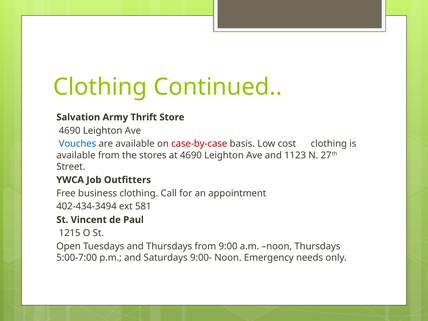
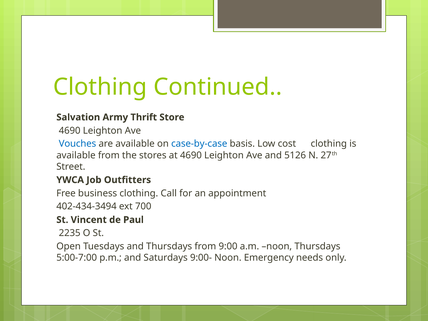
case-by-case colour: red -> blue (199, 144)
1123: 1123 -> 5126 (295, 155)
581: 581 -> 700 (143, 207)
1215: 1215 -> 2235 (70, 233)
